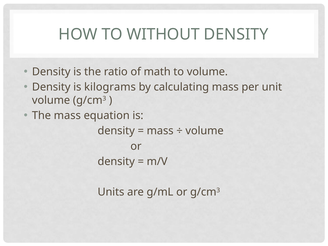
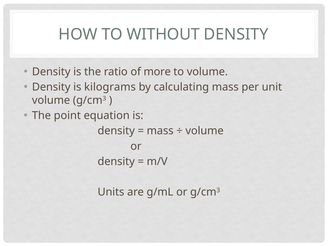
math: math -> more (157, 72)
The mass: mass -> point (67, 116)
